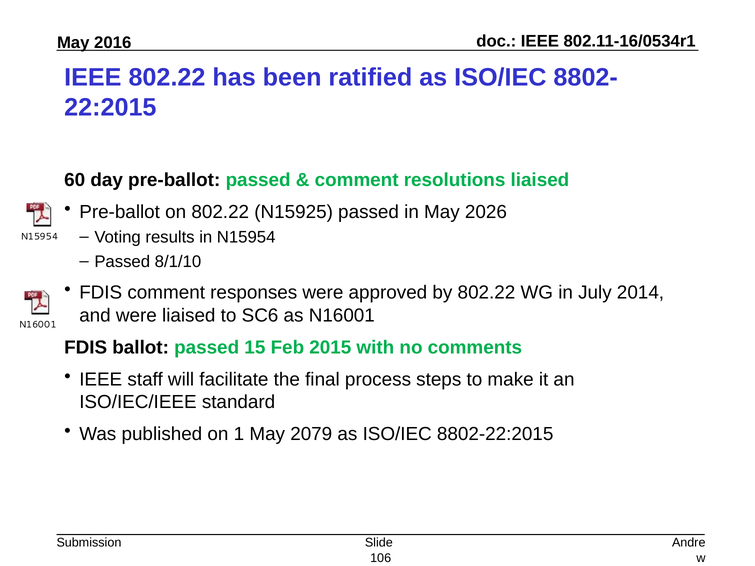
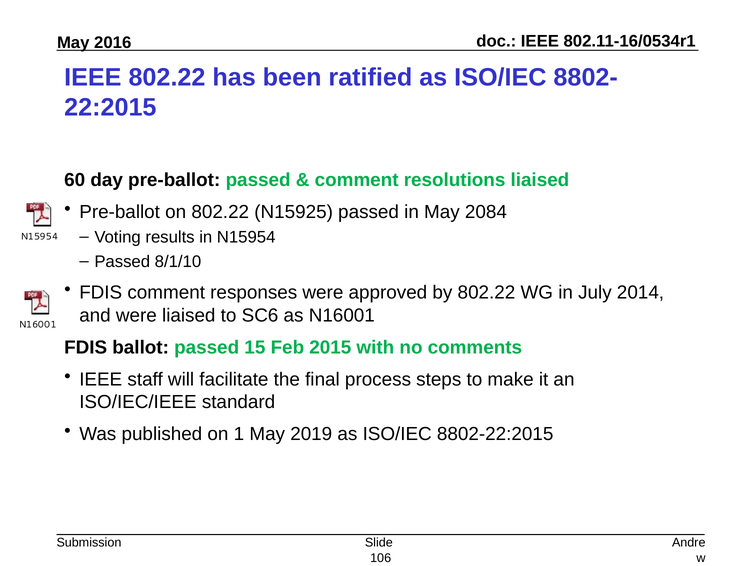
2026: 2026 -> 2084 (486, 212)
2079: 2079 -> 2019 (311, 434)
